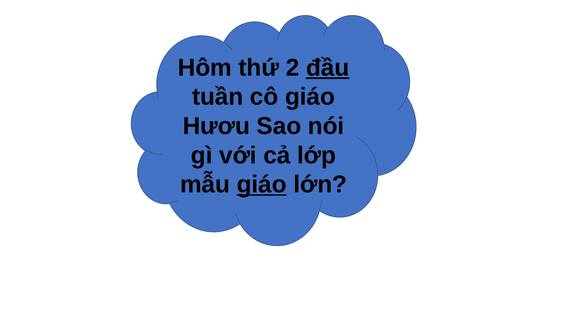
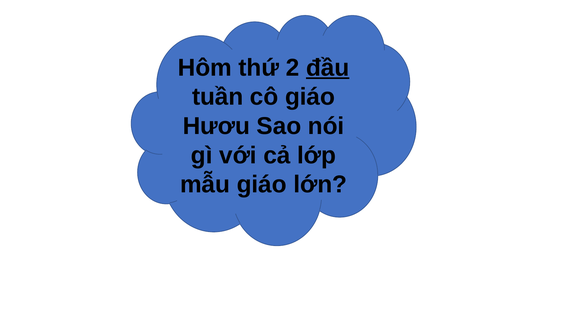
giáo underline: present -> none (262, 184)
